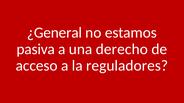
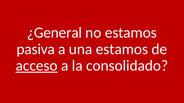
una derecho: derecho -> estamos (122, 49)
acceso underline: none -> present (37, 66)
reguladores: reguladores -> consolidado (127, 66)
